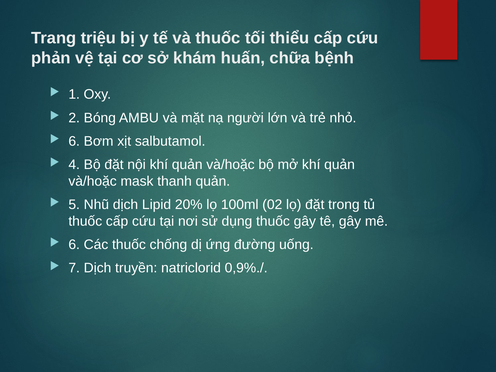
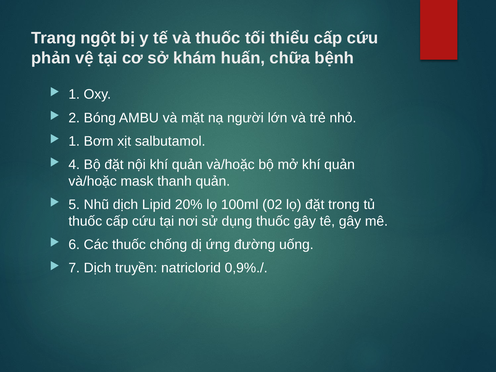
triệu: triệu -> ngột (98, 38)
6: 6 -> 1 (74, 141)
